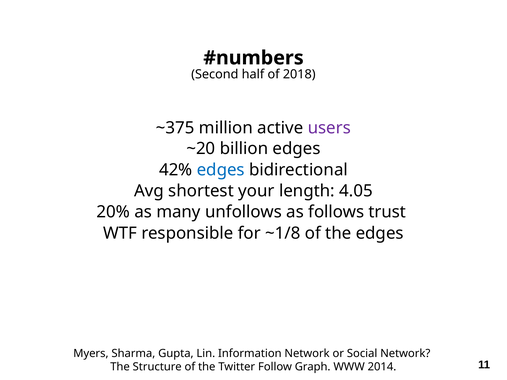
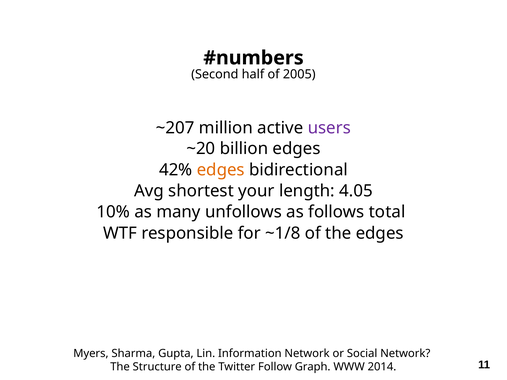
2018: 2018 -> 2005 (299, 74)
~375: ~375 -> ~207 (175, 128)
edges colour: blue -> orange (221, 170)
20%: 20% -> 10% (113, 212)
trust: trust -> total (387, 212)
